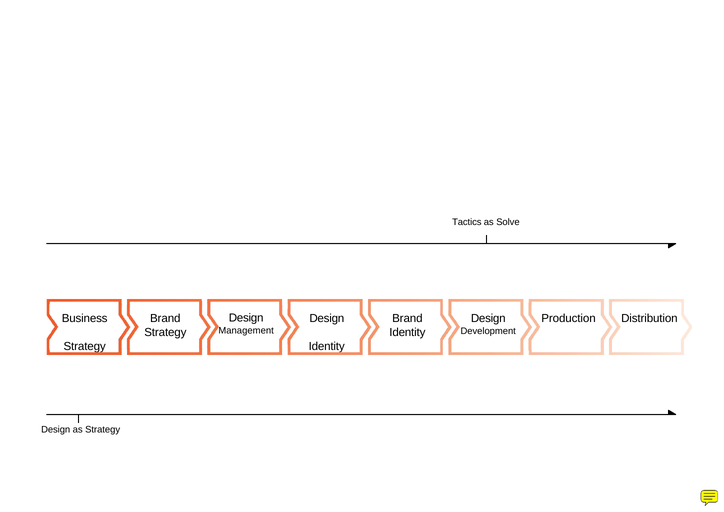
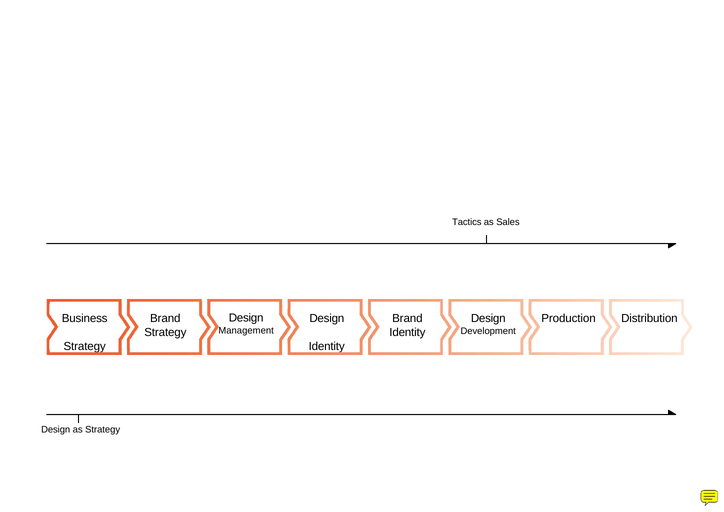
Solve: Solve -> Sales (508, 222)
